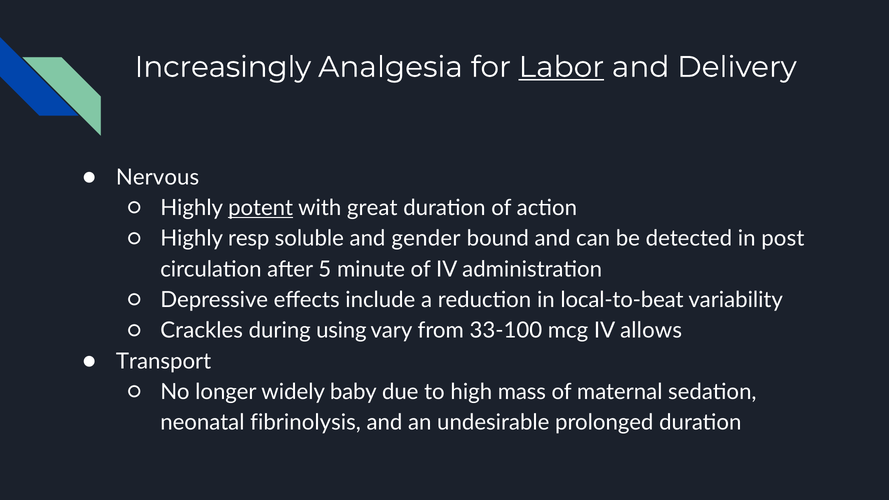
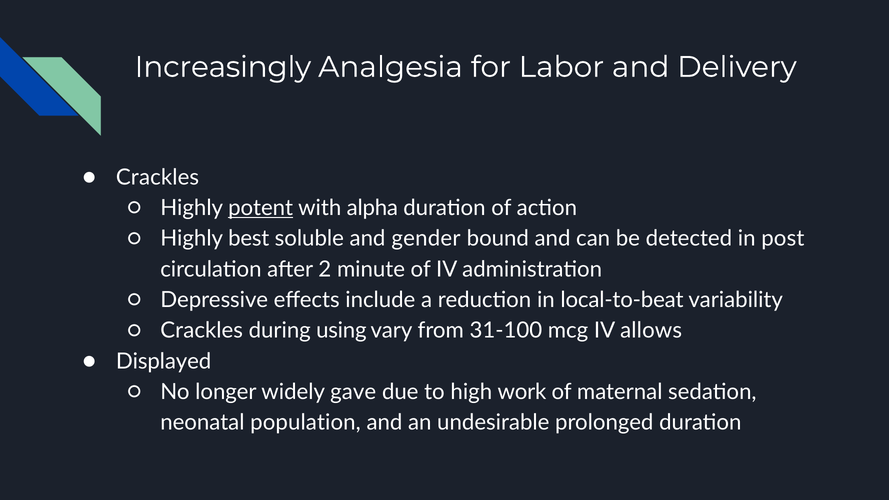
Labor underline: present -> none (561, 67)
Nervous: Nervous -> Crackles (157, 177)
great: great -> alpha (372, 208)
resp: resp -> best (249, 239)
5: 5 -> 2 (325, 269)
33-100: 33-100 -> 31-100 (506, 331)
Transport: Transport -> Displayed (164, 361)
baby: baby -> gave (353, 392)
mass: mass -> work (522, 392)
fibrinolysis: fibrinolysis -> population (306, 423)
